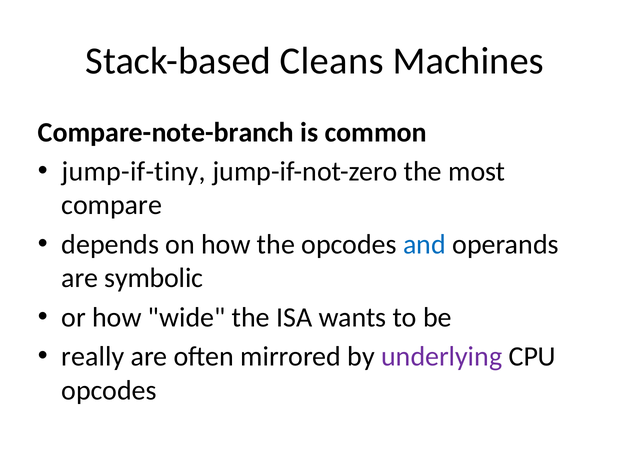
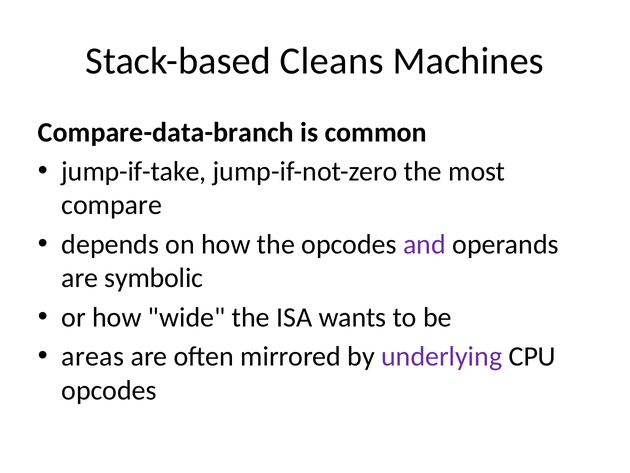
Compare-note-branch: Compare-note-branch -> Compare-data-branch (166, 132)
jump-if-tiny: jump-if-tiny -> jump-if-take (134, 171)
and colour: blue -> purple (424, 244)
really: really -> areas (93, 356)
